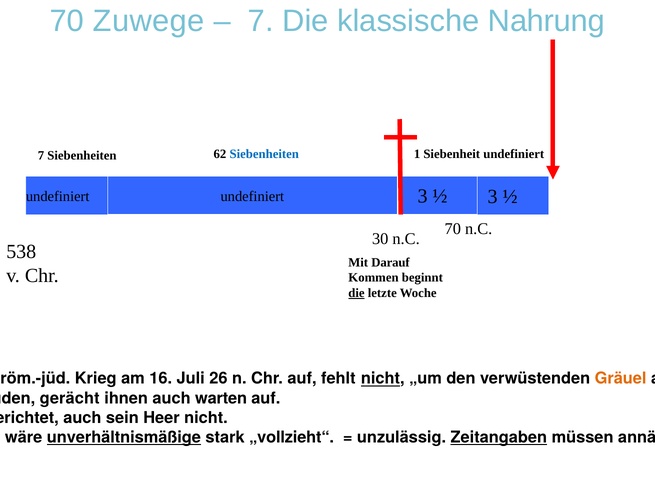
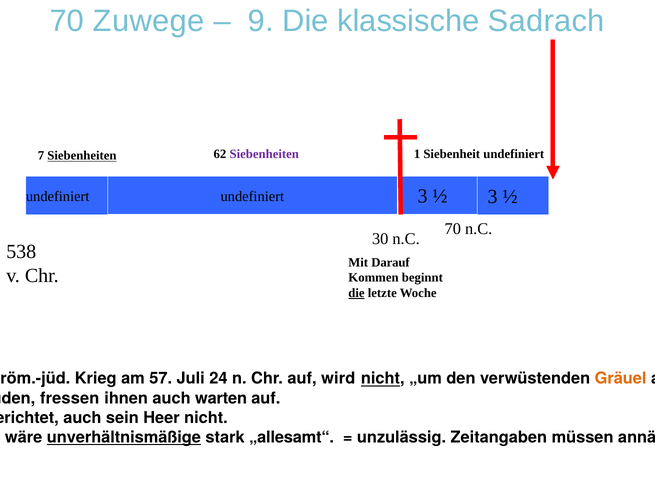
7: 7 -> 9 (261, 21)
Nahrung: Nahrung -> Sadrach (546, 21)
Siebenheiten underline: none -> present (82, 156)
Siebenheiten colour: blue -> purple (264, 154)
16: 16 -> 57 (161, 379)
26: 26 -> 24 (218, 379)
fehlt: fehlt -> wird (338, 379)
gerächt: gerächt -> fressen (70, 398)
„vollzieht“: „vollzieht“ -> „allesamt“ (292, 438)
Zeitangaben underline: present -> none (499, 438)
